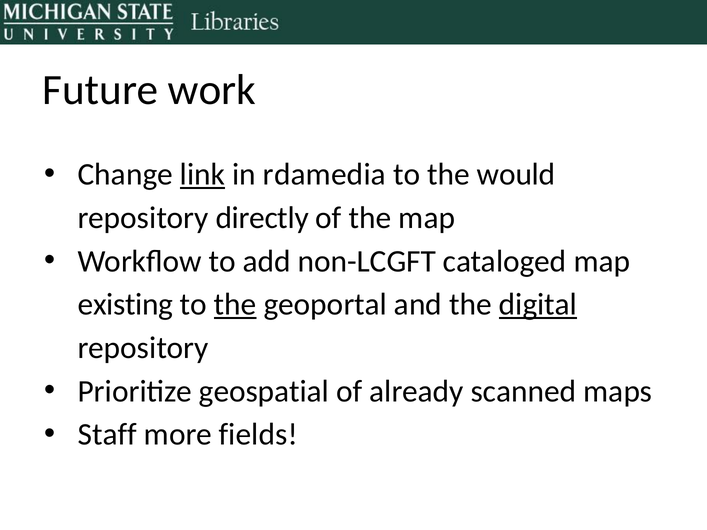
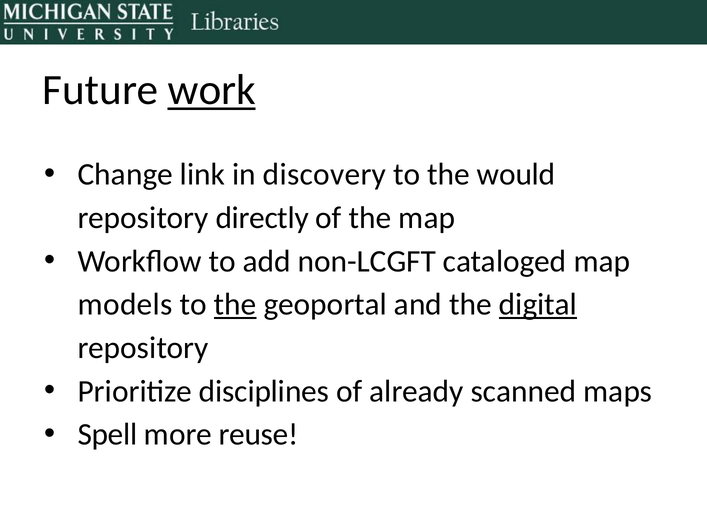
work underline: none -> present (212, 90)
link underline: present -> none (202, 175)
rdamedia: rdamedia -> discovery (324, 175)
existing: existing -> models (125, 305)
geospatial: geospatial -> disciplines (264, 391)
Staff: Staff -> Spell (107, 435)
fields: fields -> reuse (259, 435)
